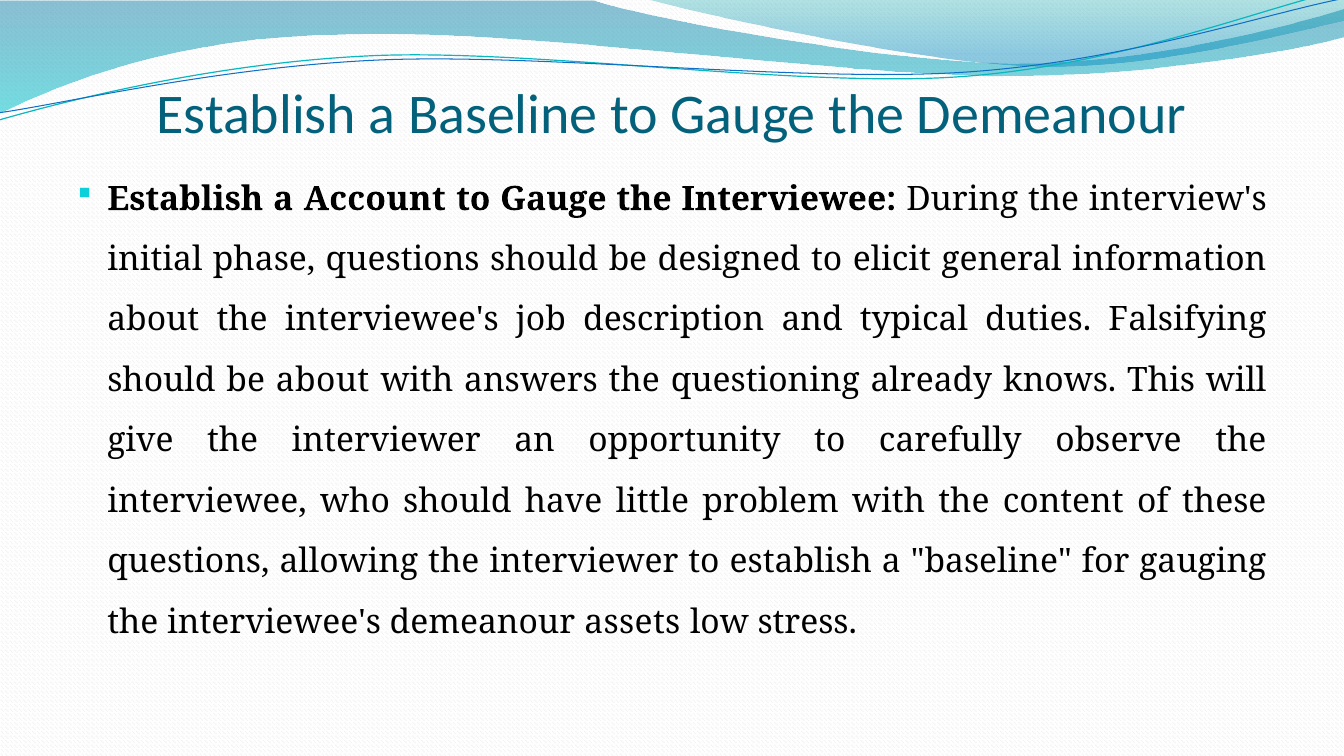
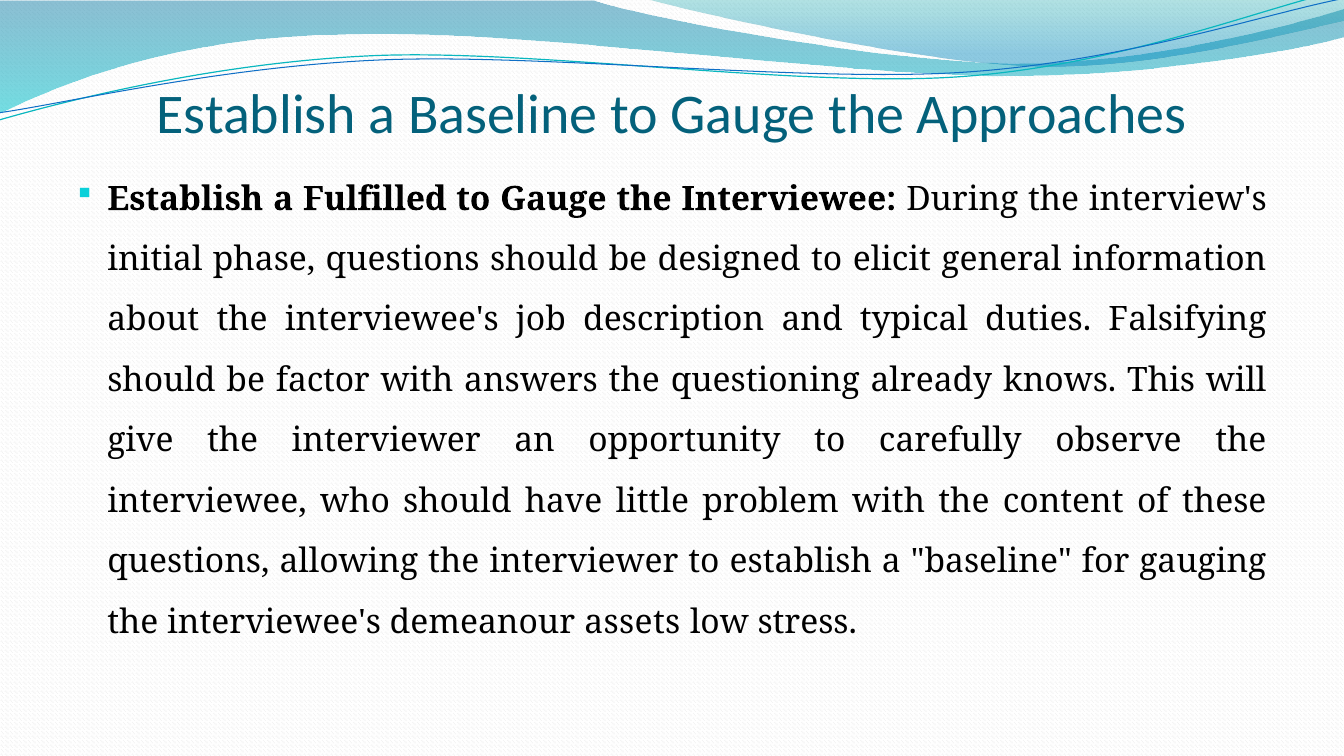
the Demeanour: Demeanour -> Approaches (1052, 115)
Account: Account -> Fulfilled (375, 199)
be about: about -> factor (323, 380)
